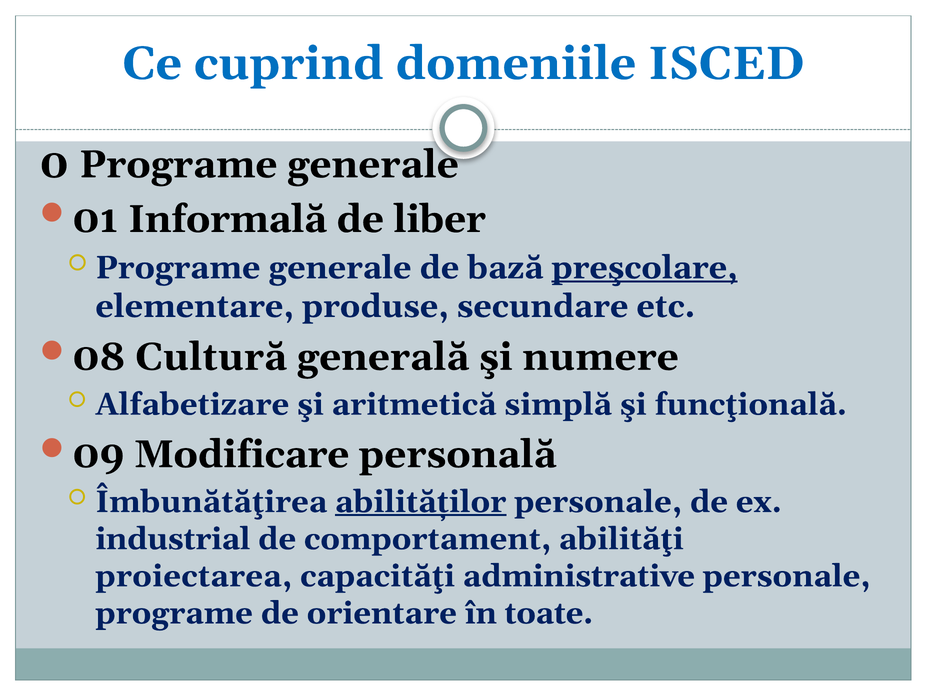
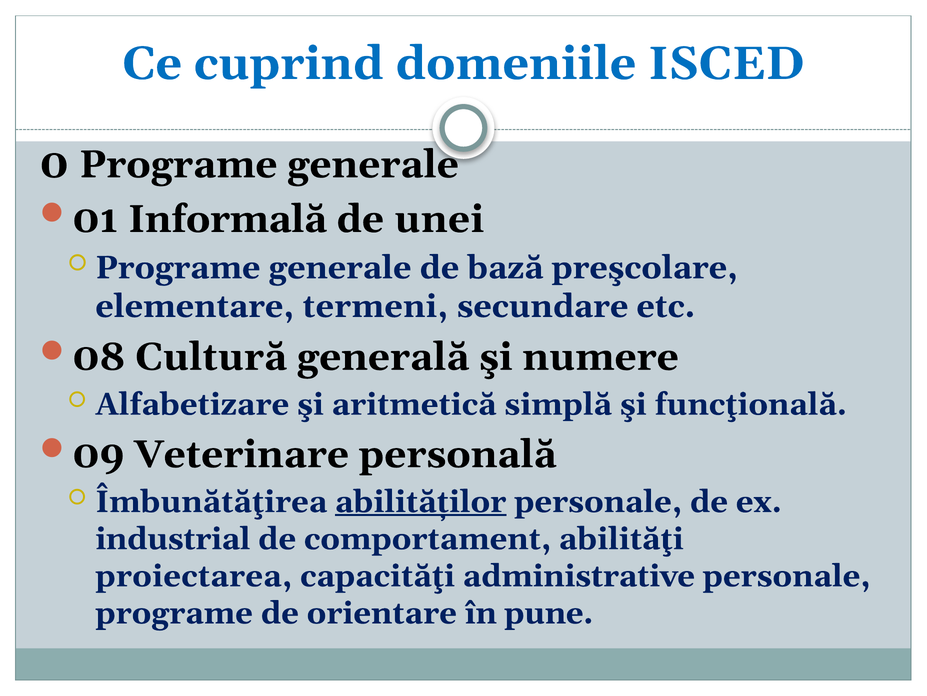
liber: liber -> unei (439, 219)
preşcolare underline: present -> none (645, 267)
produse: produse -> termeni (375, 306)
Modificare: Modificare -> Veterinare (242, 454)
toate: toate -> pune (549, 613)
